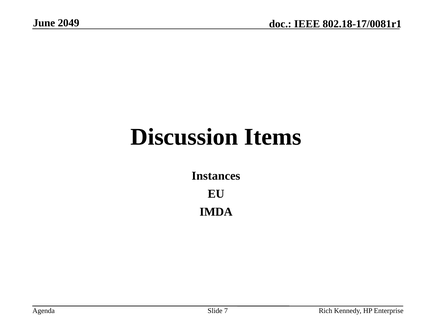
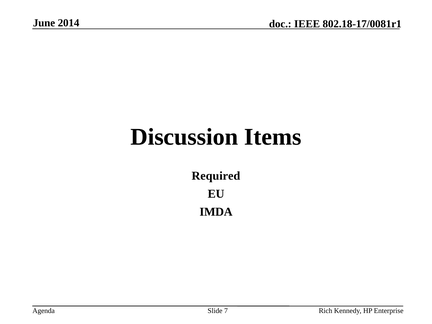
2049: 2049 -> 2014 (69, 23)
Instances: Instances -> Required (216, 176)
